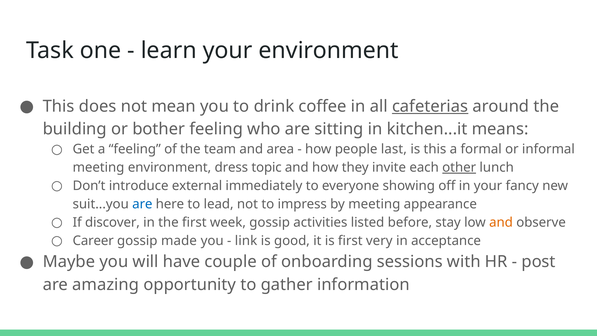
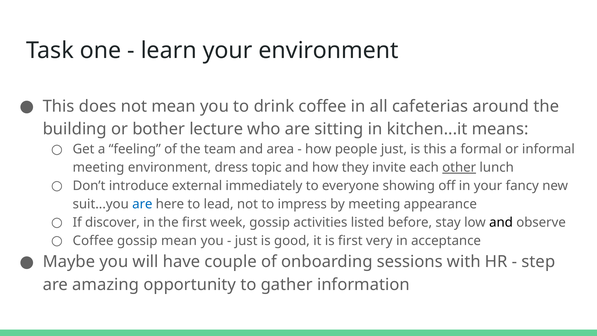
cafeterias underline: present -> none (430, 106)
bother feeling: feeling -> lecture (216, 129)
people last: last -> just (394, 149)
and colour: orange -> black (501, 222)
Career: Career -> Coffee (93, 241)
gossip made: made -> mean (179, 241)
link: link -> just (246, 241)
post: post -> step (538, 262)
